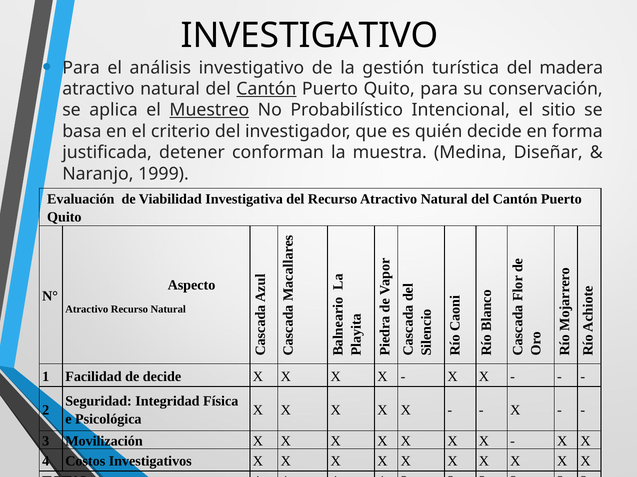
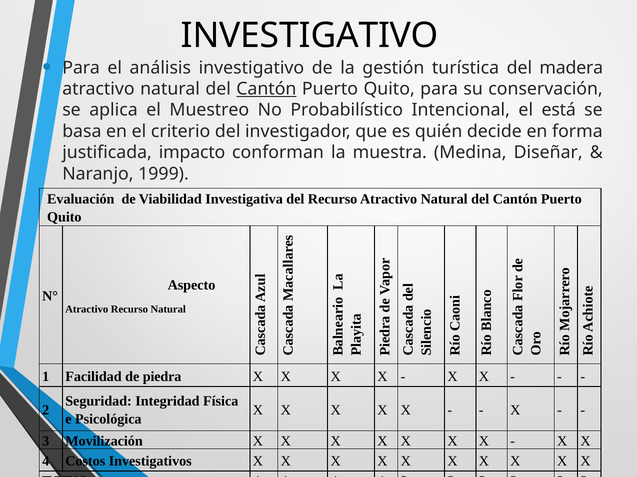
Muestreo underline: present -> none (209, 110)
sitio: sitio -> está (559, 110)
detener: detener -> impacto (192, 153)
de decide: decide -> piedra (162, 377)
